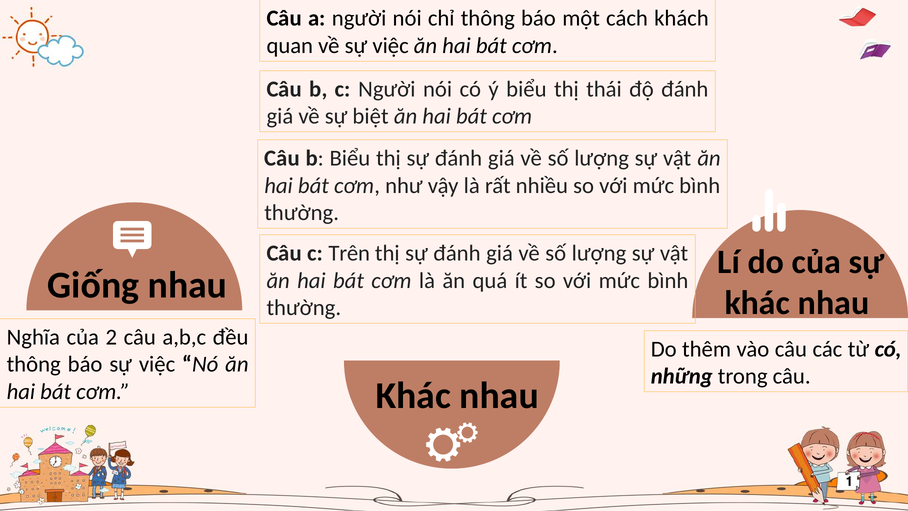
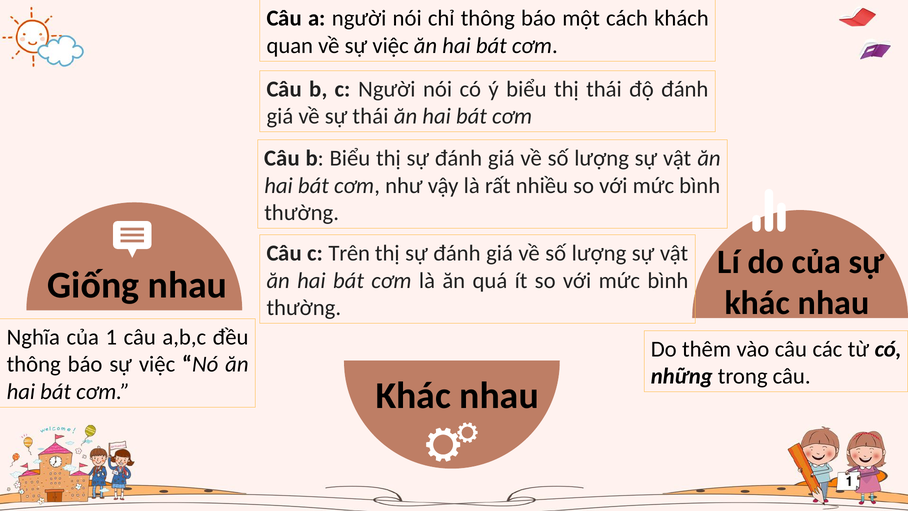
sự biệt: biệt -> thái (371, 116)
2: 2 -> 1 (111, 337)
